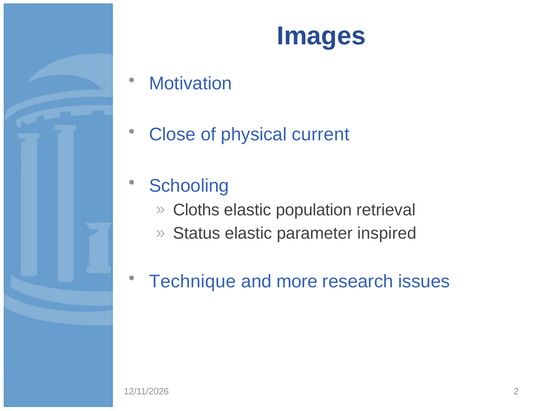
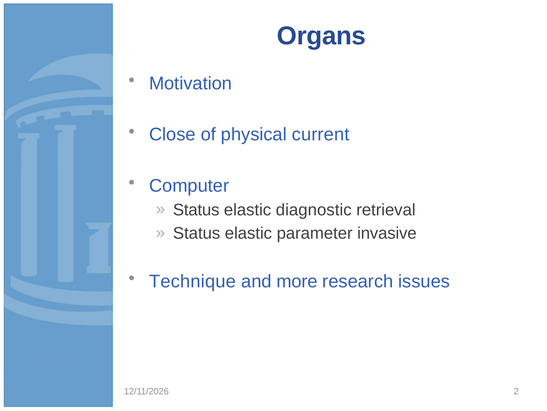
Images: Images -> Organs (321, 36)
Schooling: Schooling -> Computer (189, 185)
Cloths: Cloths -> Status (196, 210)
population: population -> diagnostic (314, 210)
inspired: inspired -> invasive (387, 233)
